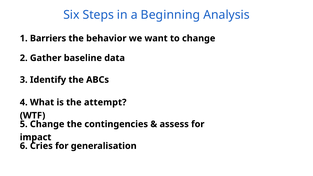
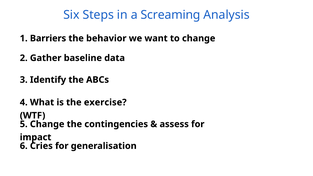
Beginning: Beginning -> Screaming (171, 15)
attempt: attempt -> exercise (105, 102)
